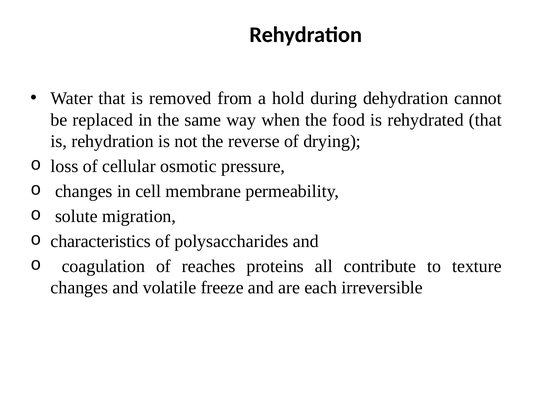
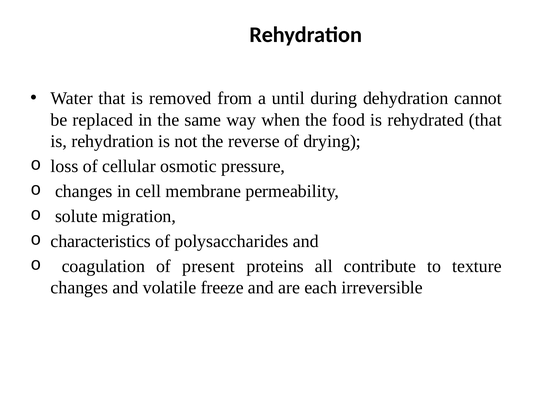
hold: hold -> until (288, 98)
reaches: reaches -> present (209, 266)
